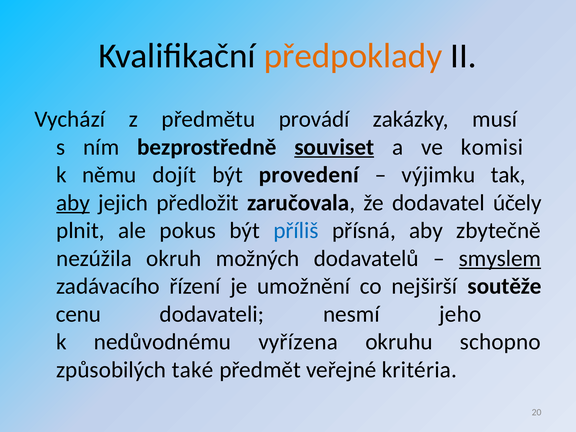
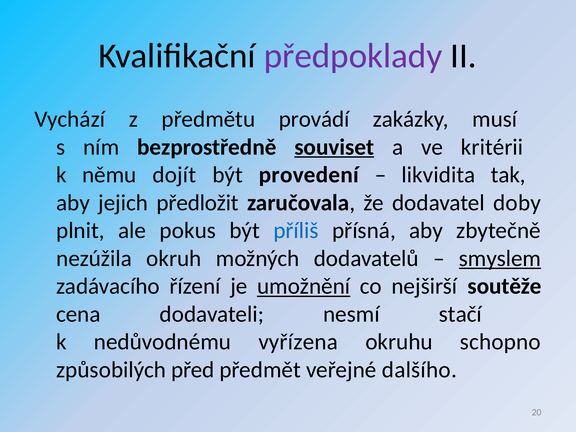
předpoklady colour: orange -> purple (353, 56)
komisi: komisi -> kritérii (492, 147)
výjimku: výjimku -> likvidita (438, 175)
aby underline: present -> none (73, 203)
účely: účely -> doby (517, 203)
umožnění underline: none -> present (304, 286)
cenu: cenu -> cena (78, 314)
jeho: jeho -> stačí (460, 314)
také: také -> před (193, 370)
kritéria: kritéria -> dalšího (419, 370)
